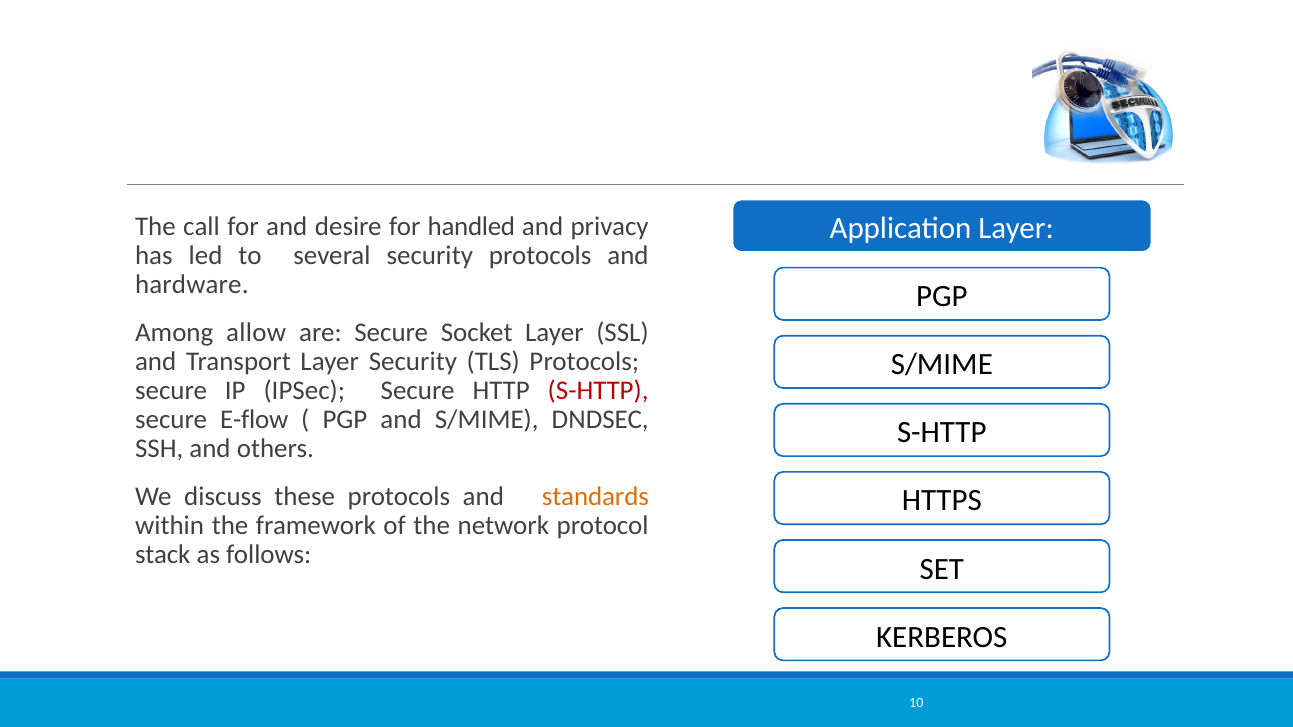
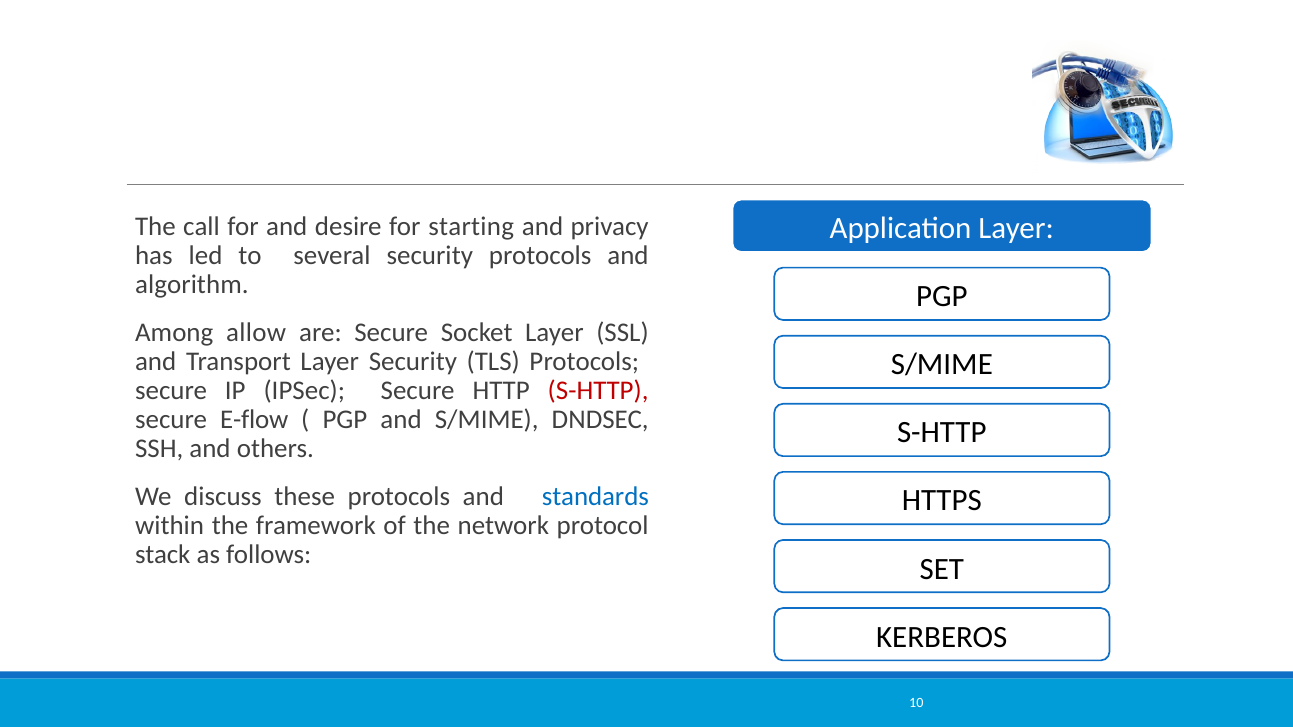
handled: handled -> starting (471, 227)
hardware: hardware -> algorithm (192, 285)
standards colour: orange -> blue (595, 497)
